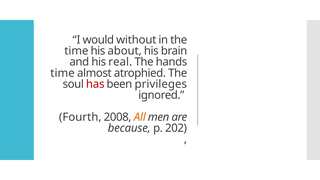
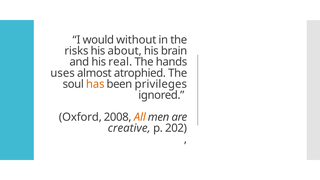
time: time -> risks (76, 51)
time: time -> uses (63, 73)
has colour: red -> orange (95, 84)
Fourth: Fourth -> Oxford (80, 117)
because: because -> creative (129, 128)
